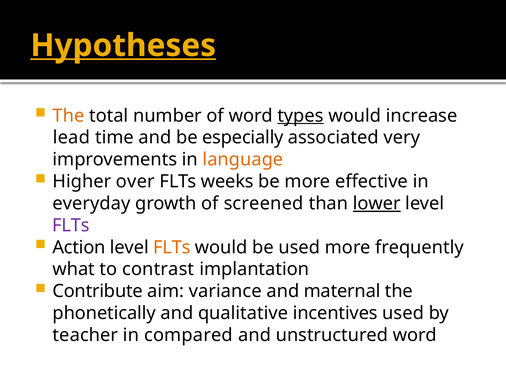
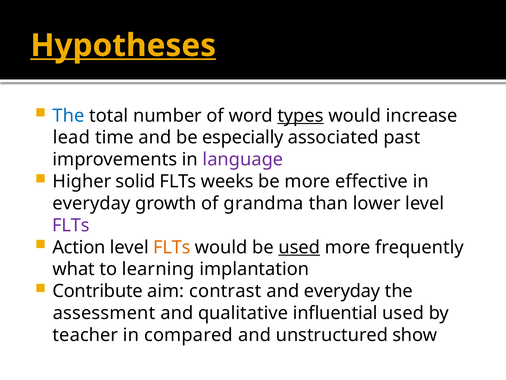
The colour: orange -> blue (68, 116)
very: very -> past (402, 137)
language colour: orange -> purple (243, 159)
over: over -> solid (136, 181)
screened: screened -> grandma (264, 203)
lower underline: present -> none (377, 203)
used underline: none -> present (299, 247)
contrast: contrast -> learning (158, 269)
variance: variance -> contrast (225, 291)
and maternal: maternal -> everyday (342, 291)
phonetically: phonetically -> assessment (104, 313)
incentives: incentives -> influential (335, 313)
unstructured word: word -> show (415, 335)
